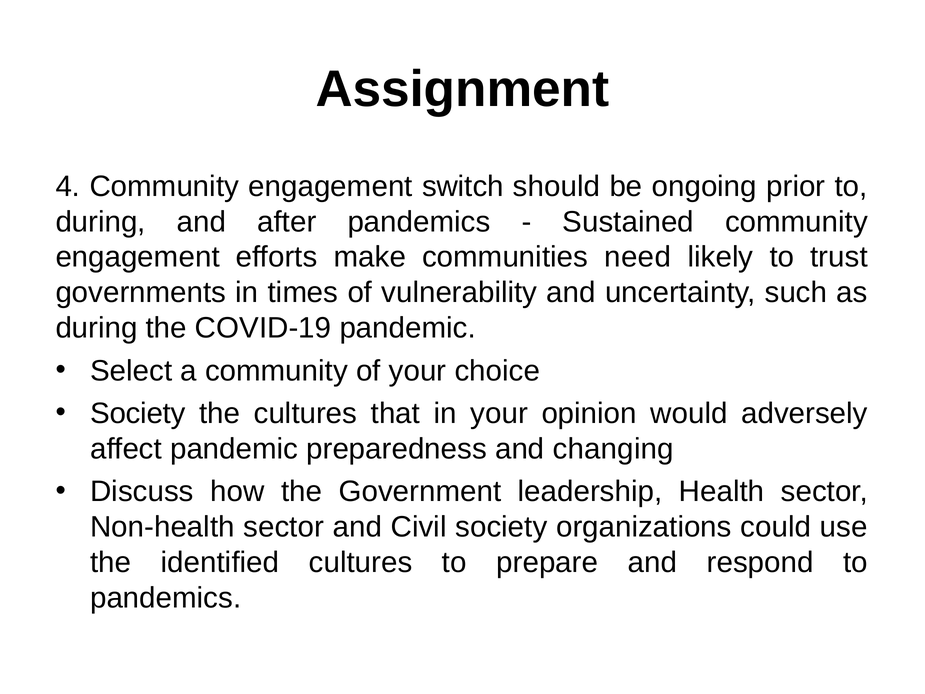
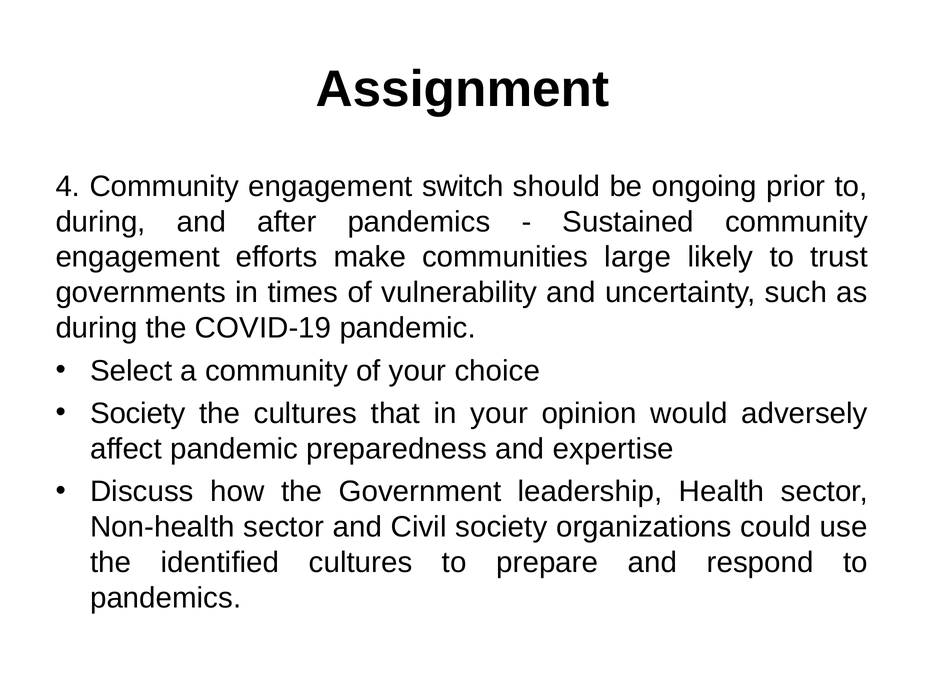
need: need -> large (638, 257)
changing: changing -> expertise (613, 449)
